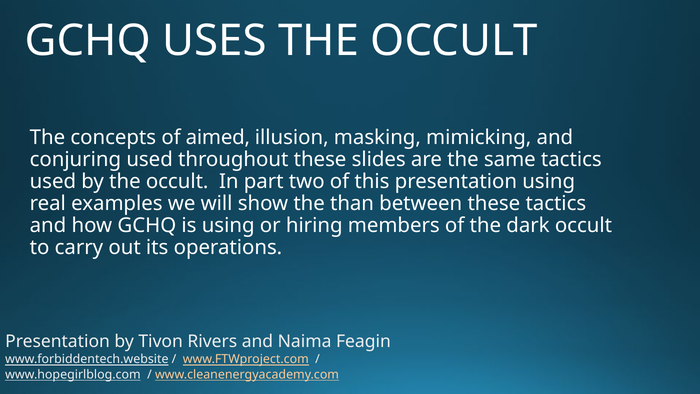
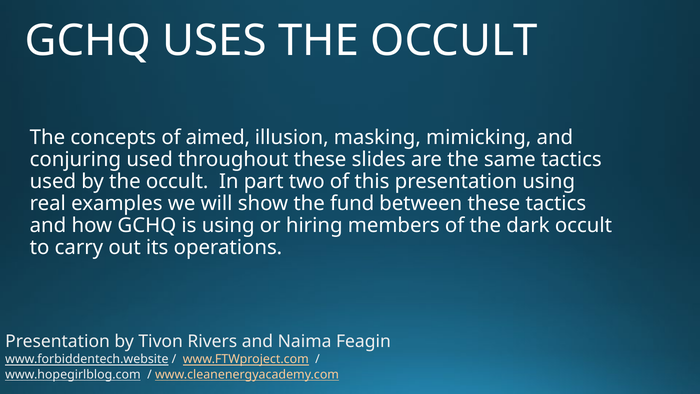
than: than -> fund (352, 203)
